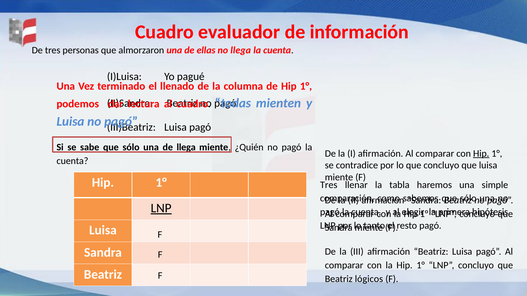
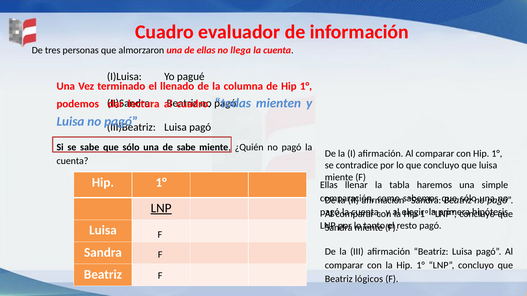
de llega: llega -> sabe (186, 148)
Hip underline: present -> none (481, 154)
Tres: Tres -> Ellas (329, 185)
